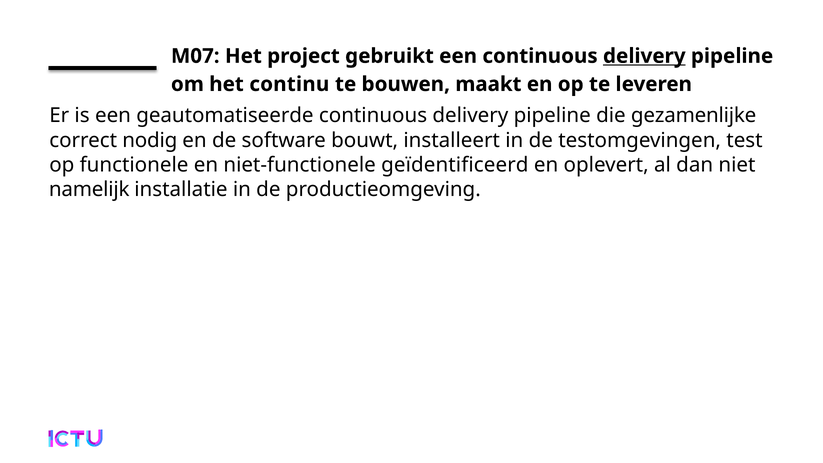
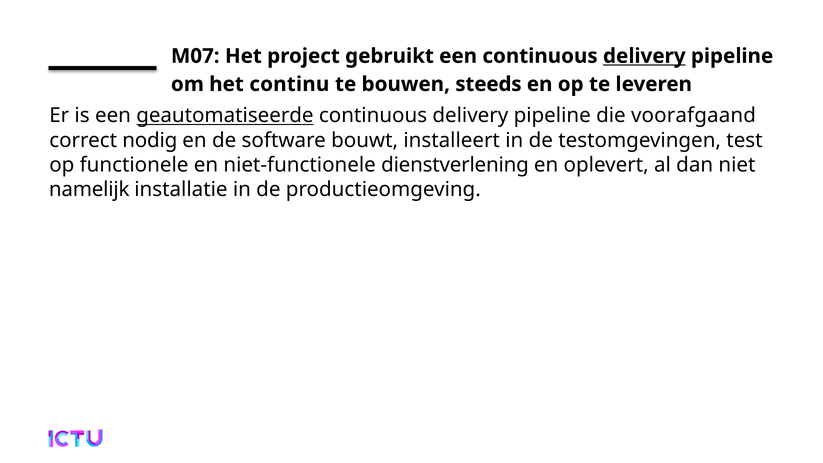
maakt: maakt -> steeds (488, 84)
geautomatiseerde underline: none -> present (225, 116)
gezamenlijke: gezamenlijke -> voorafgaand (693, 116)
geïdentificeerd: geïdentificeerd -> dienstverlening (455, 165)
